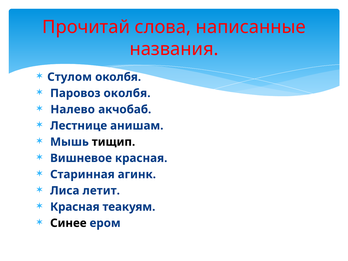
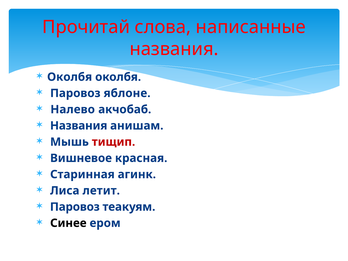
Стулом: Стулом -> Околбя (70, 77)
Паровоз околбя: околбя -> яблоне (127, 93)
Лестнице: Лестнице -> Названия (79, 126)
тищип colour: black -> red (114, 142)
Красная: Красная -> Паровоз (75, 207)
